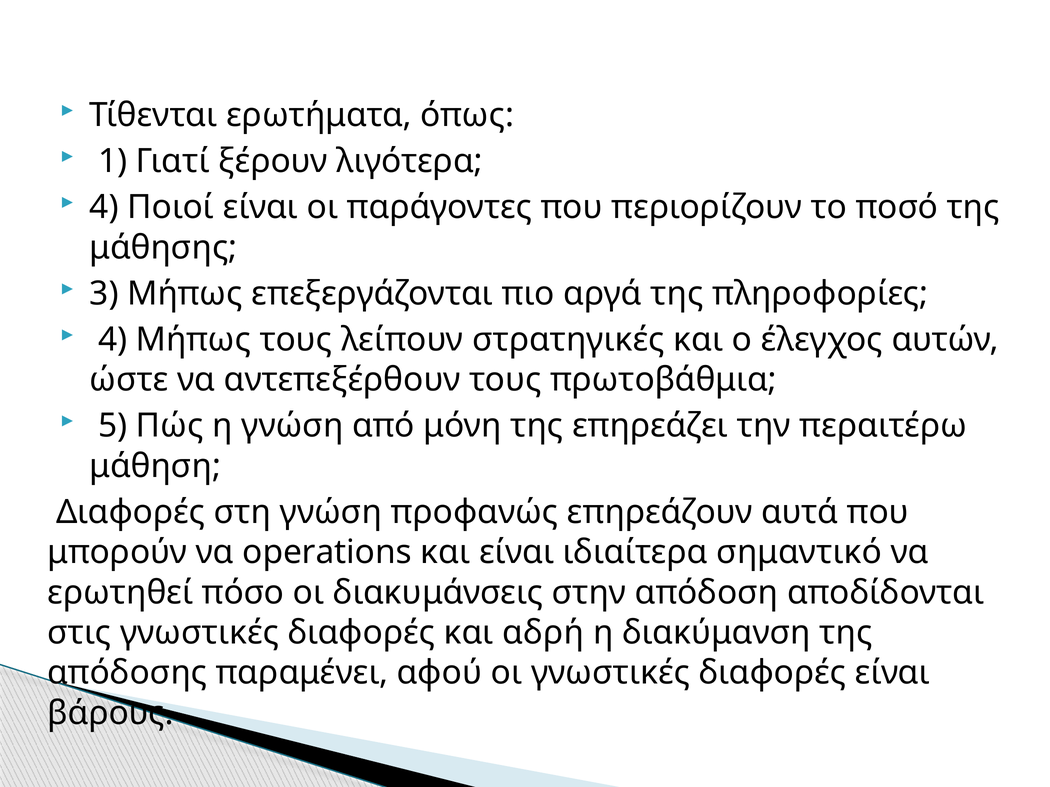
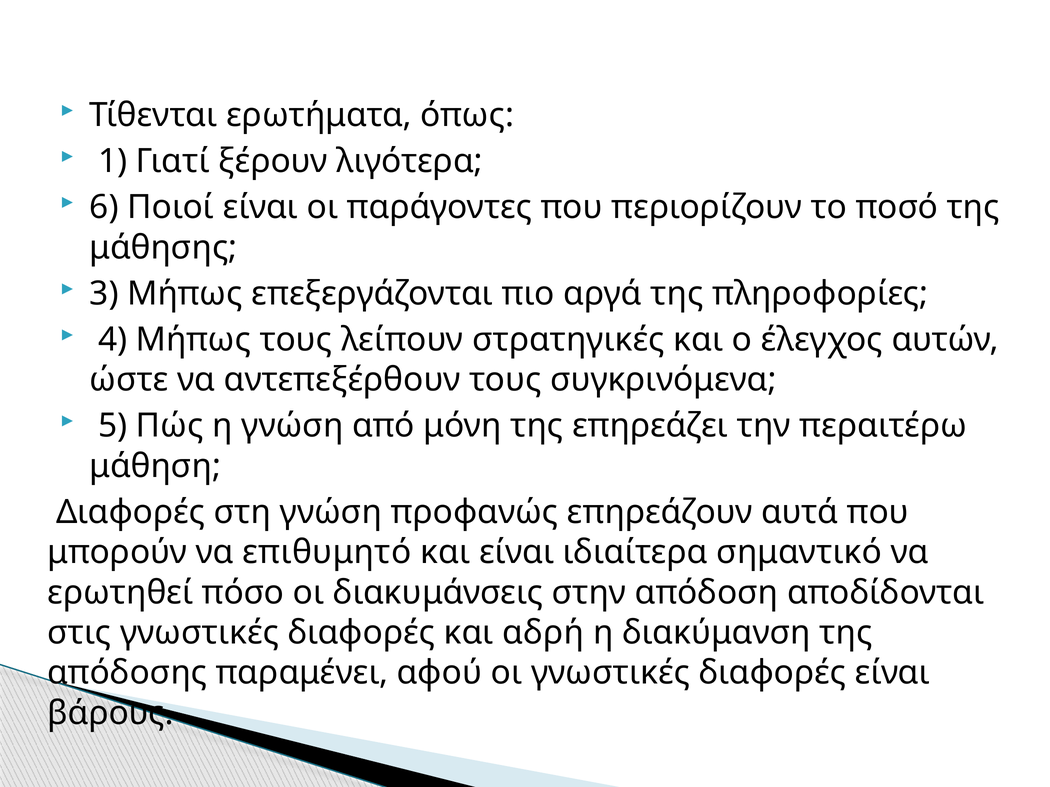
4: 4 -> 6 (104, 208)
πρωτοβάθμια: πρωτοβάθμια -> συγκρινόμενα (663, 380)
operations: operations -> επιθυμητό (327, 553)
